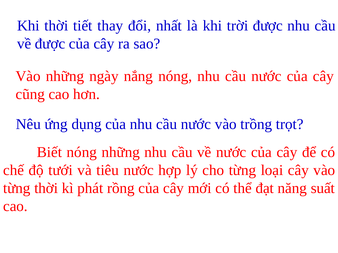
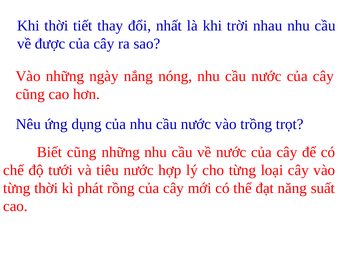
trời được: được -> nhau (268, 26)
Biết nóng: nóng -> cũng (82, 152)
